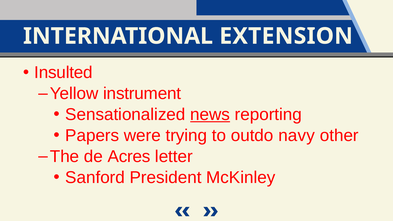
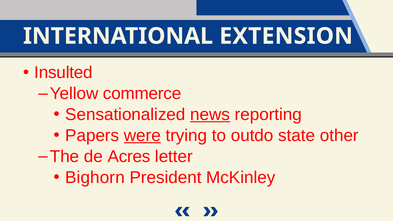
instrument: instrument -> commerce (142, 94)
were underline: none -> present (142, 136)
navy: navy -> state (297, 136)
Sanford: Sanford -> Bighorn (95, 177)
